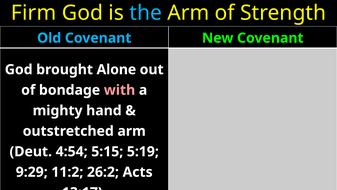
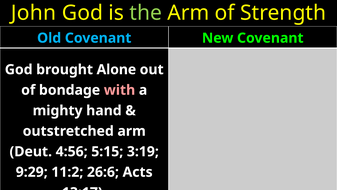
Firm: Firm -> John (34, 13)
the colour: light blue -> light green (146, 13)
4:54: 4:54 -> 4:56 (72, 151)
5:19: 5:19 -> 3:19 (143, 151)
26:2: 26:2 -> 26:6 (103, 172)
